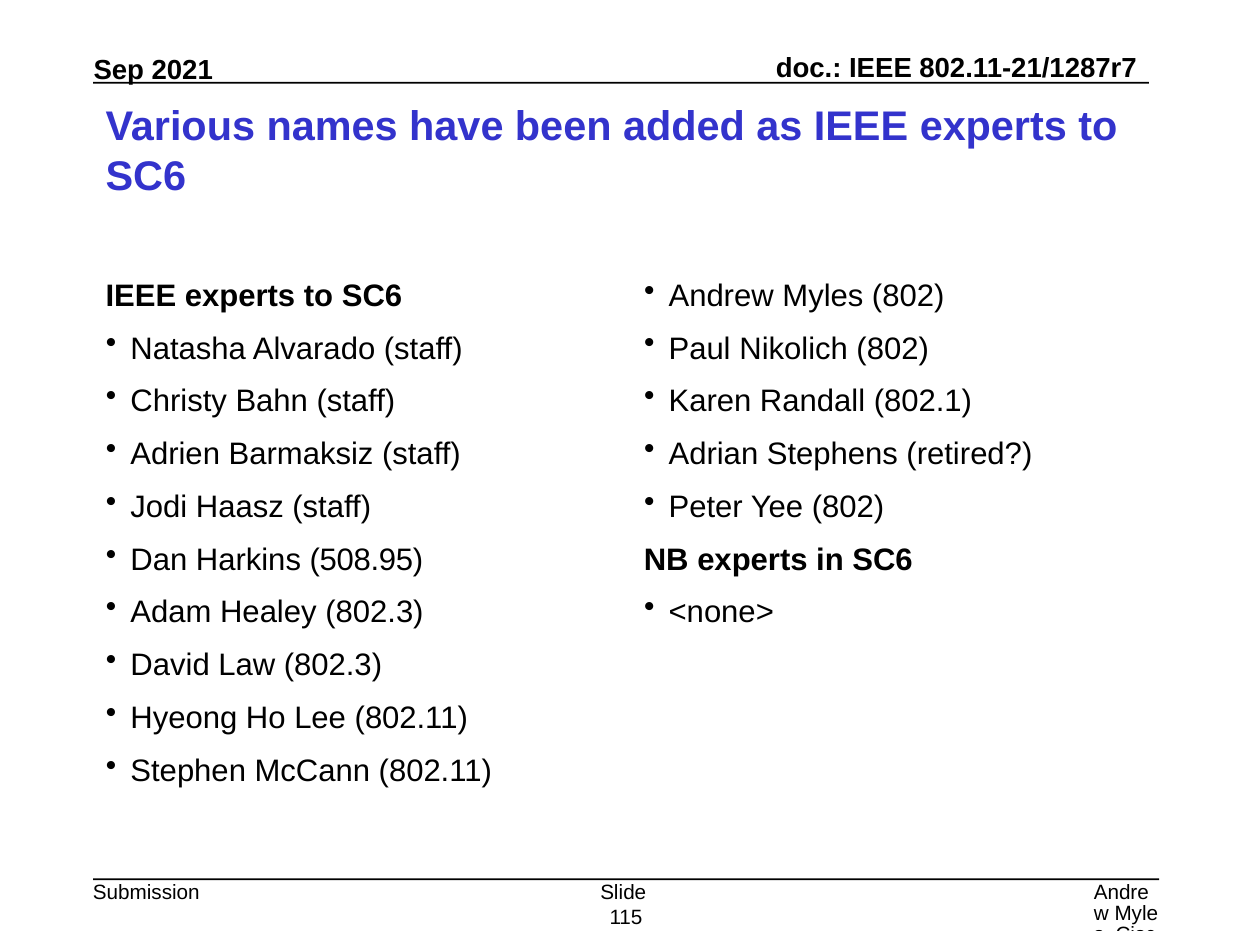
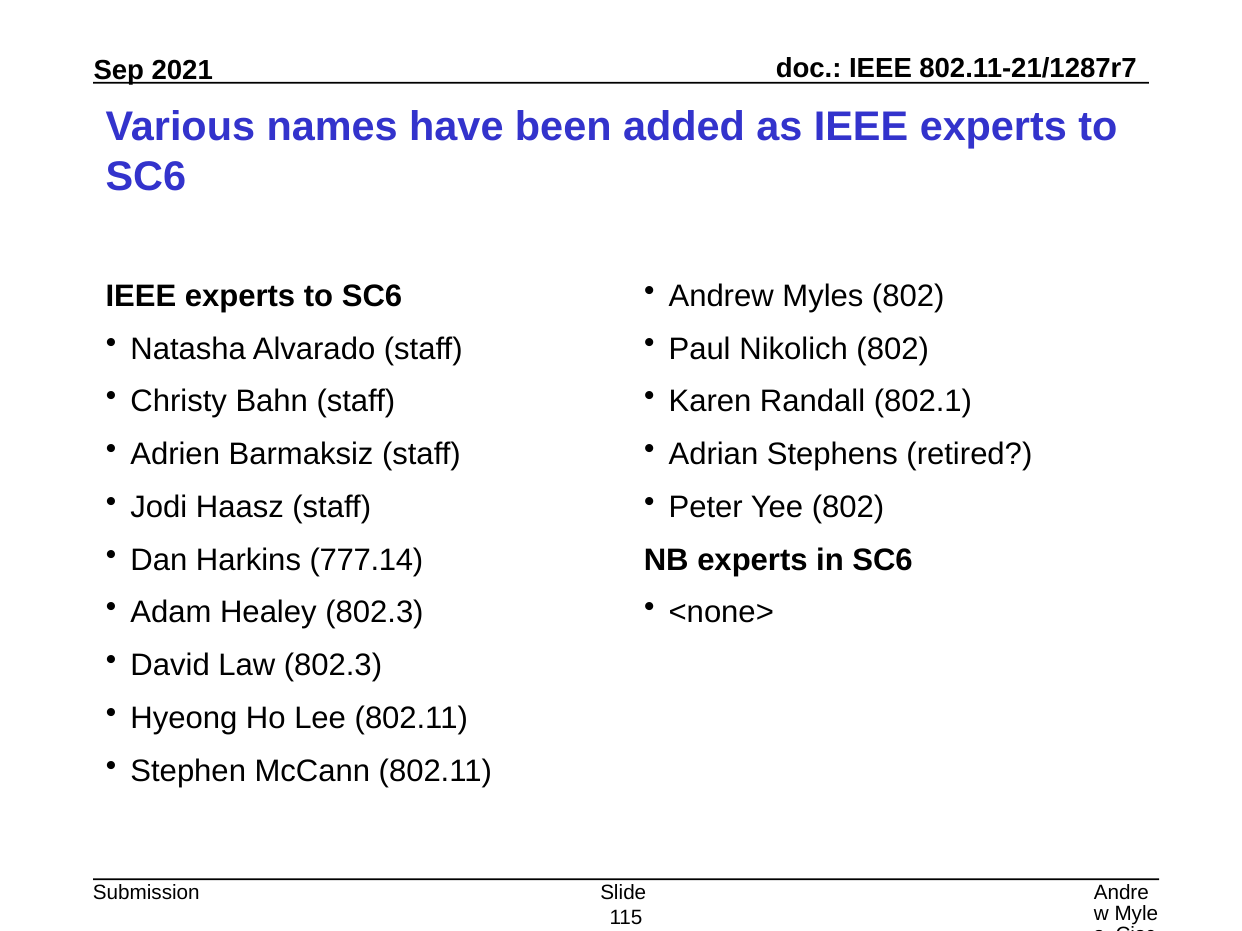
508.95: 508.95 -> 777.14 (366, 560)
